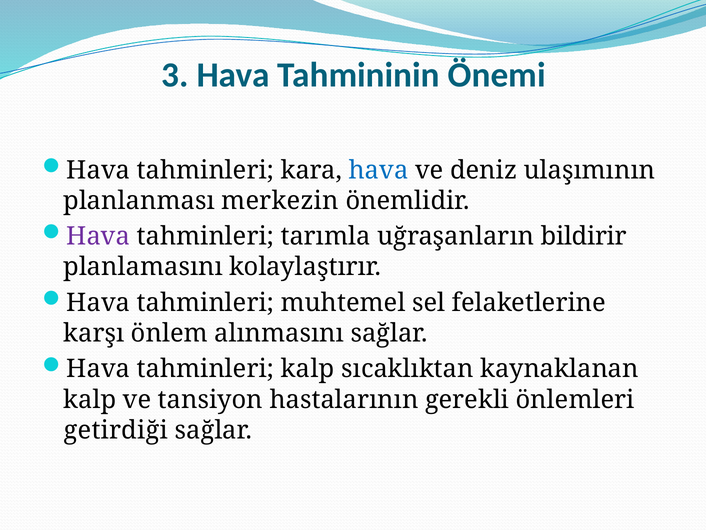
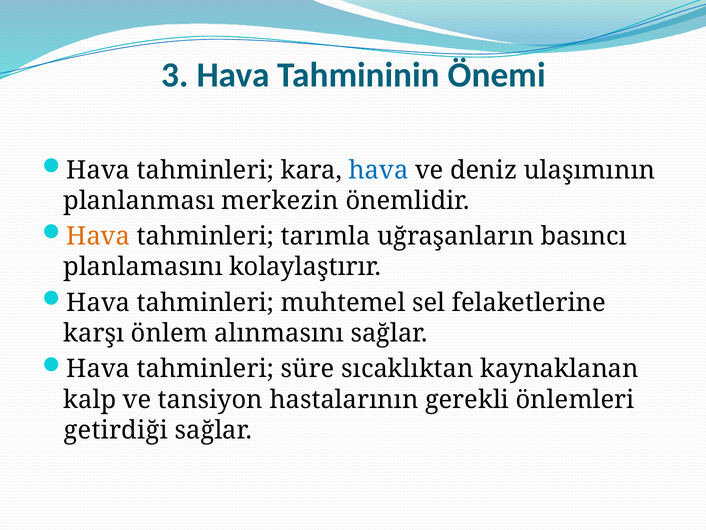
Hava colour: purple -> orange (98, 236)
bildirir: bildirir -> basıncı (584, 236)
tahminleri kalp: kalp -> süre (308, 369)
